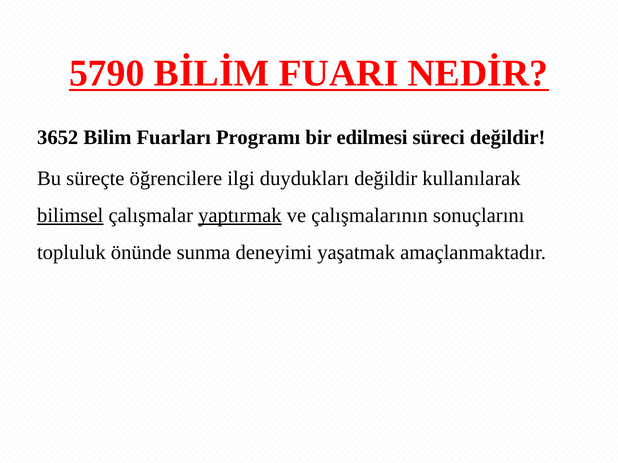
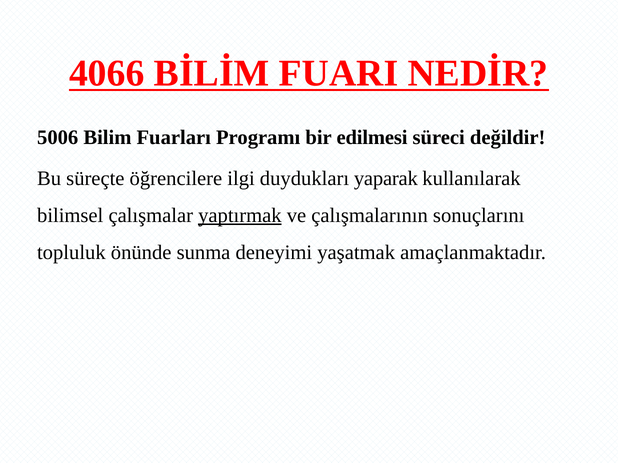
5790: 5790 -> 4066 (107, 73)
3652: 3652 -> 5006 (58, 137)
duydukları değildir: değildir -> yaparak (386, 179)
bilimsel underline: present -> none (70, 216)
